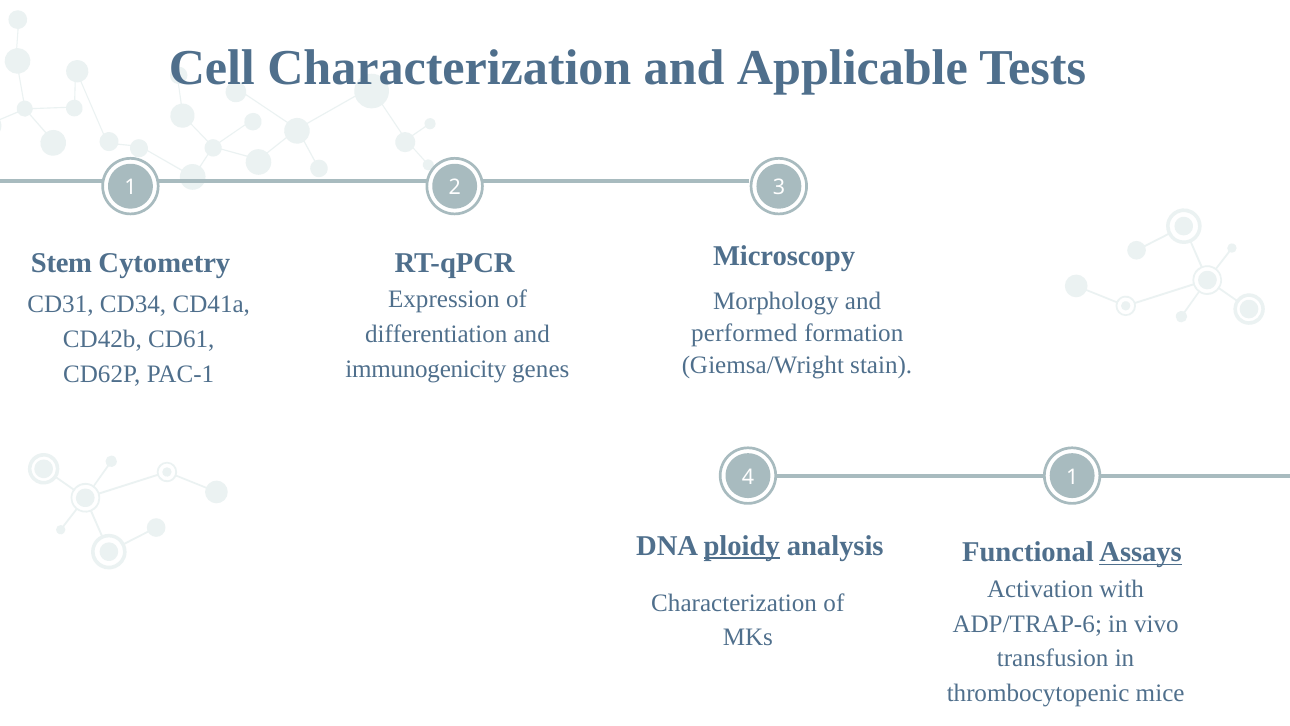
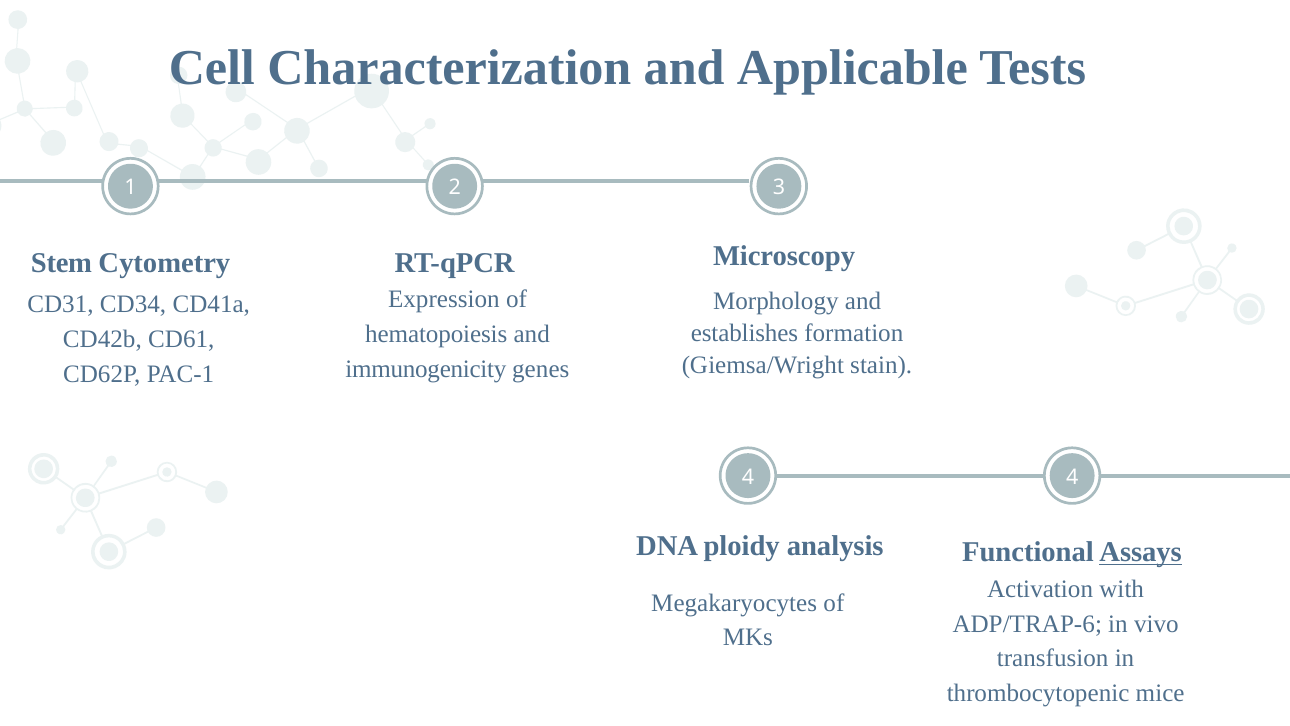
performed: performed -> establishes (745, 333)
differentiation: differentiation -> hematopoiesis (436, 334)
4 1: 1 -> 4 (1072, 477)
ploidy underline: present -> none (742, 546)
Characterization: Characterization -> Megakaryocytes (734, 603)
